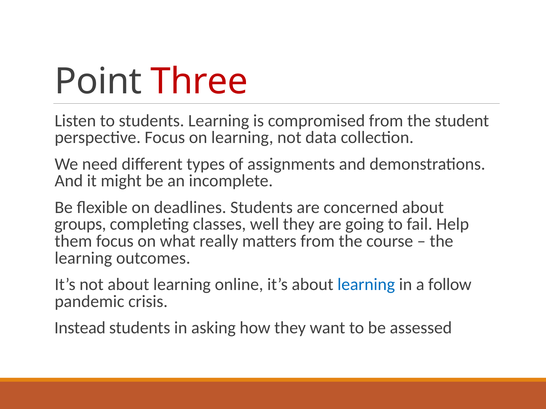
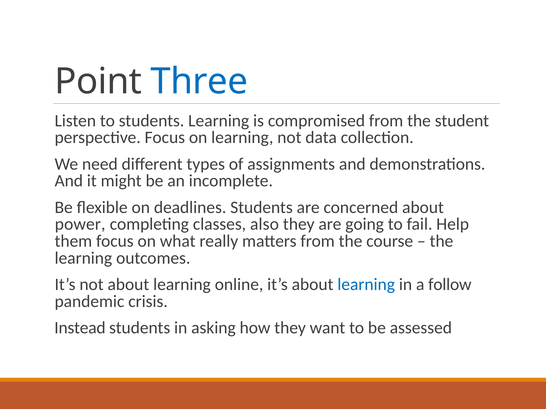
Three colour: red -> blue (199, 82)
groups: groups -> power (80, 224)
well: well -> also (264, 224)
